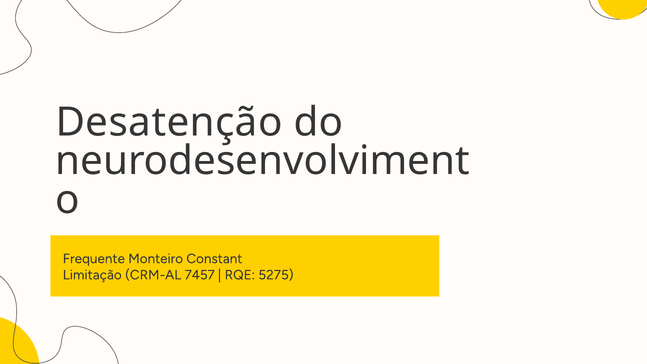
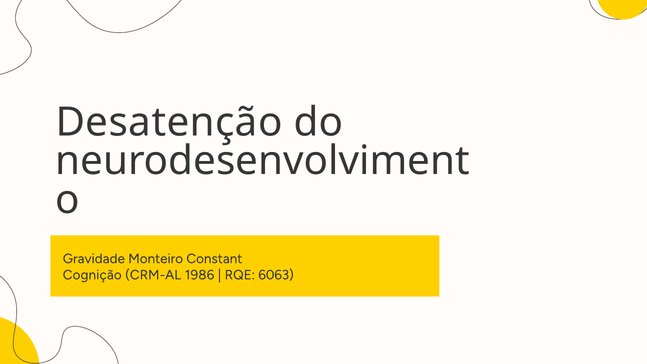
Frequente: Frequente -> Gravidade (94, 259)
Limitação: Limitação -> Cognição (92, 275)
7457: 7457 -> 1986 (200, 275)
5275: 5275 -> 6063 (276, 275)
